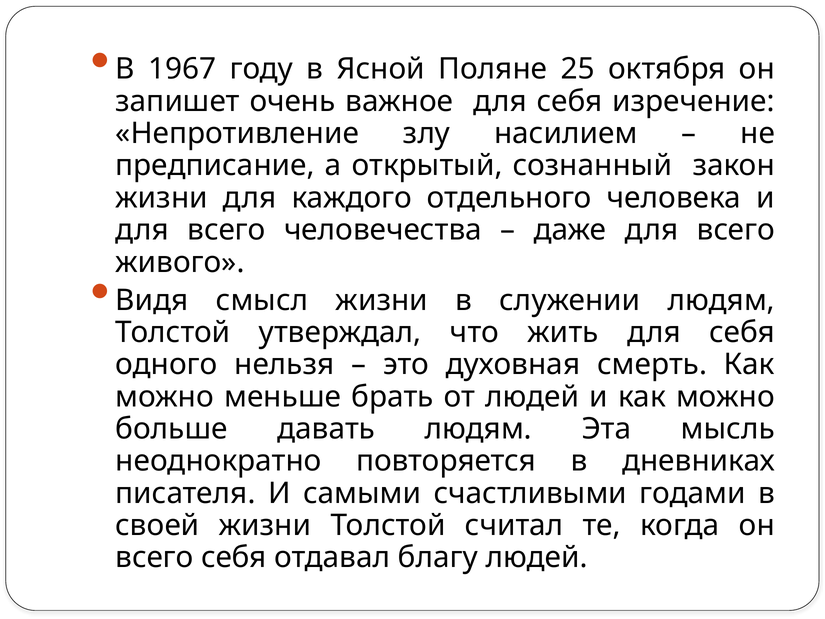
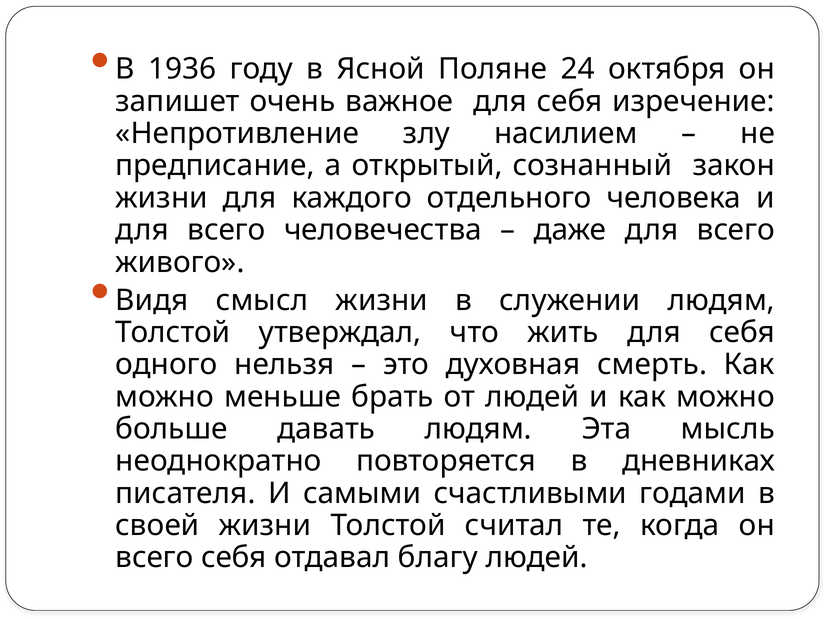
1967: 1967 -> 1936 (182, 69)
25: 25 -> 24 (578, 69)
